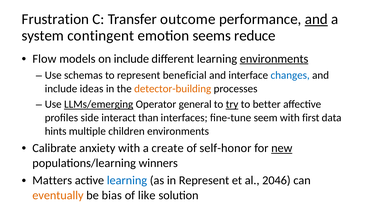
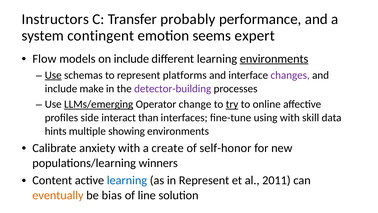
Frustration: Frustration -> Instructors (55, 19)
outcome: outcome -> probably (188, 19)
and underline: present -> none (316, 19)
reduce: reduce -> expert (255, 36)
Use underline: none -> present (53, 75)
beneficial: beneficial -> platforms (185, 75)
changes colour: blue -> purple (290, 75)
ideas: ideas -> make (92, 88)
detector-building colour: orange -> purple (173, 88)
general: general -> change (195, 104)
better: better -> online (267, 104)
seem: seem -> using (266, 118)
first: first -> skill (311, 118)
children: children -> showing (127, 131)
new underline: present -> none (282, 148)
Matters: Matters -> Content (52, 180)
2046: 2046 -> 2011 (276, 180)
like: like -> line (147, 195)
